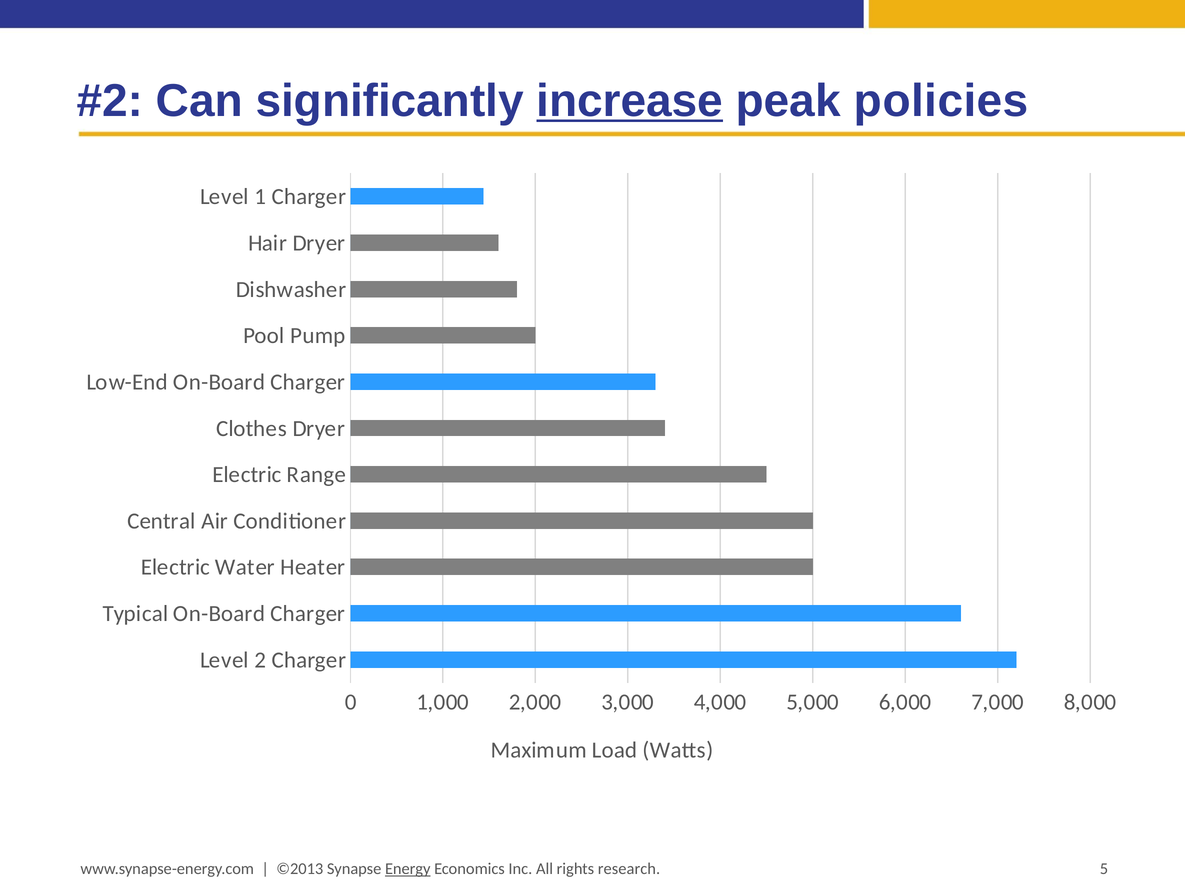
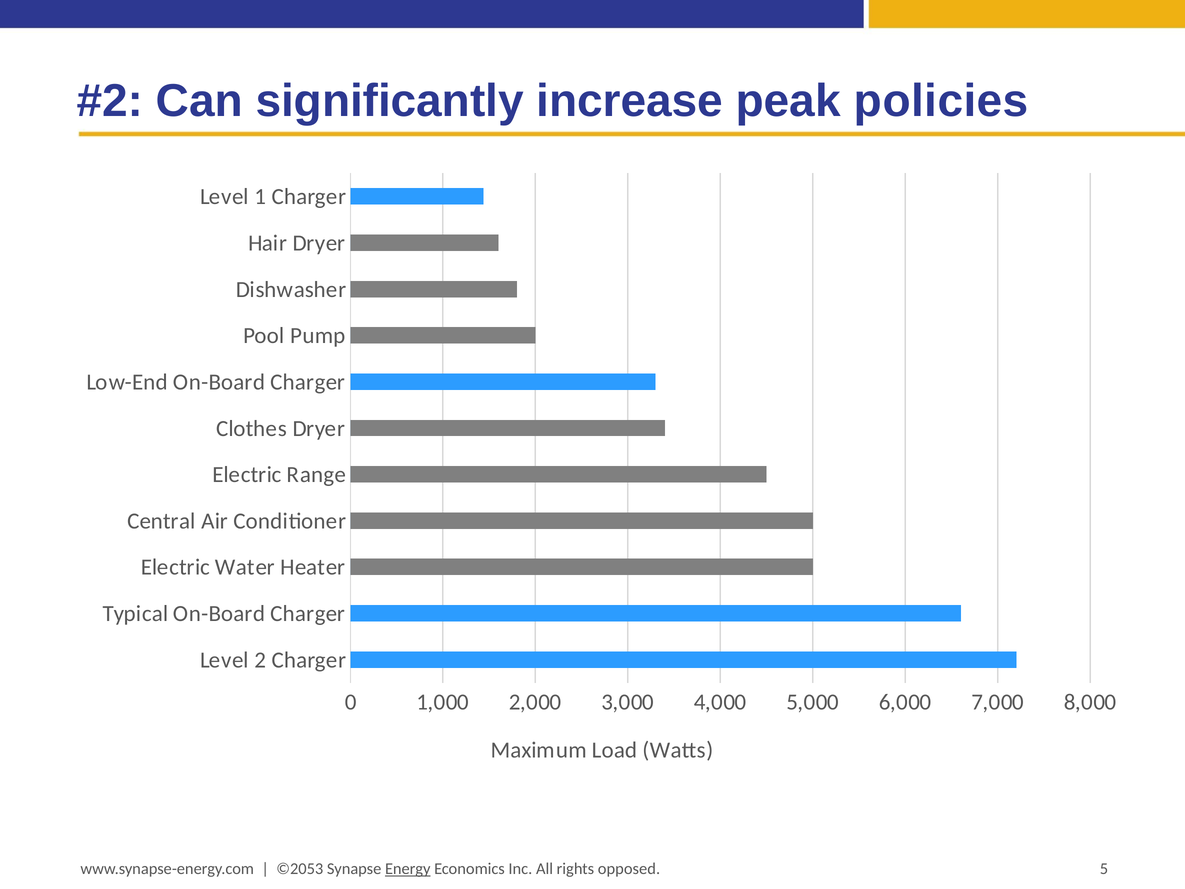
increase underline: present -> none (630, 101)
©2013: ©2013 -> ©2053 (300, 869)
research: research -> opposed (629, 869)
